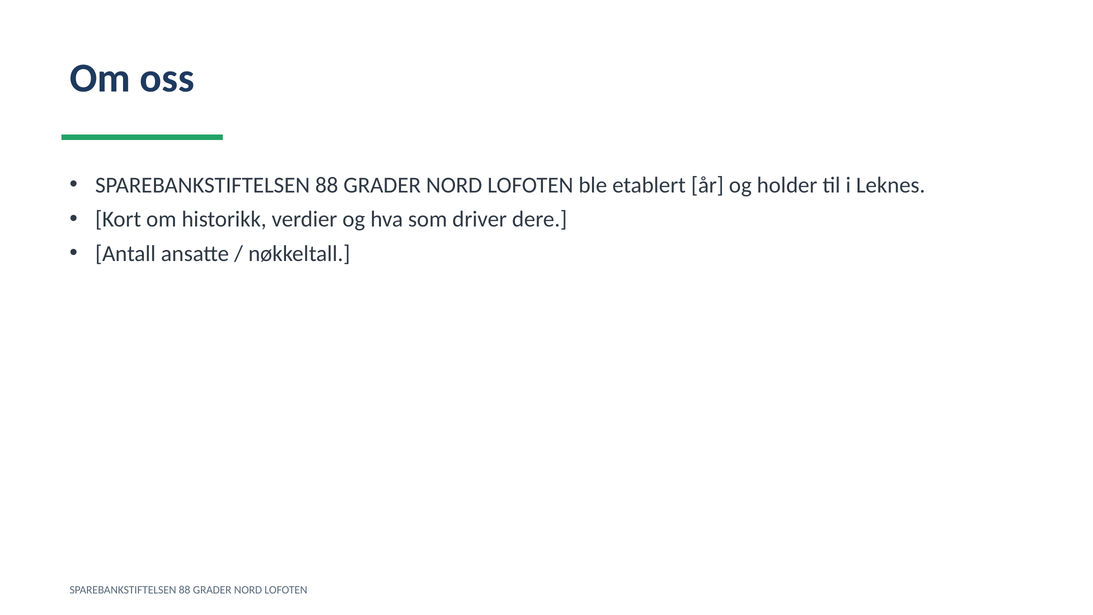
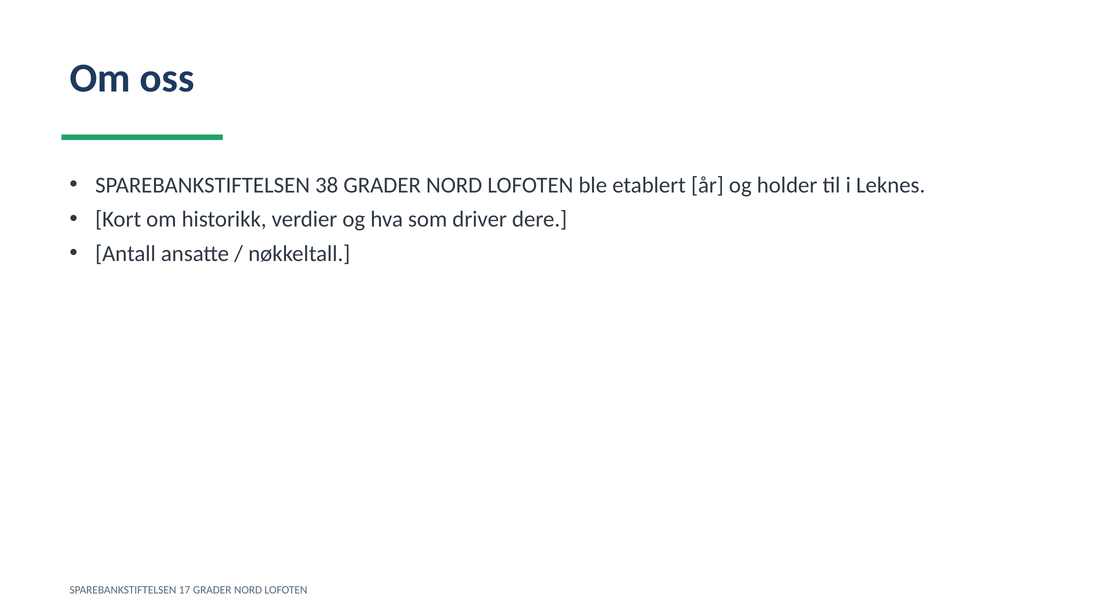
88: 88 -> 38 (327, 185)
88: 88 -> 17 (185, 590)
